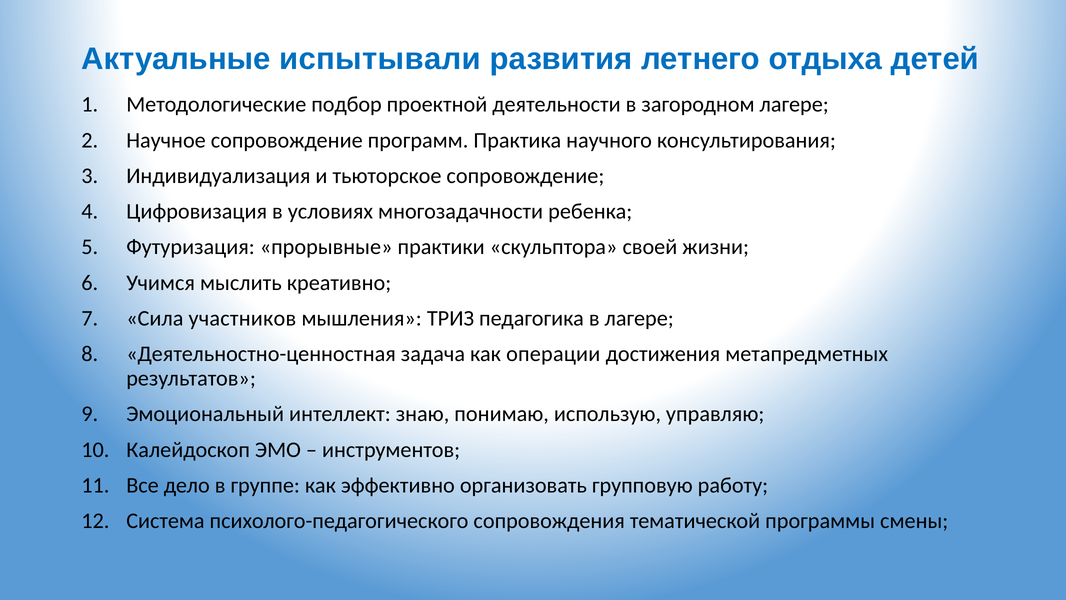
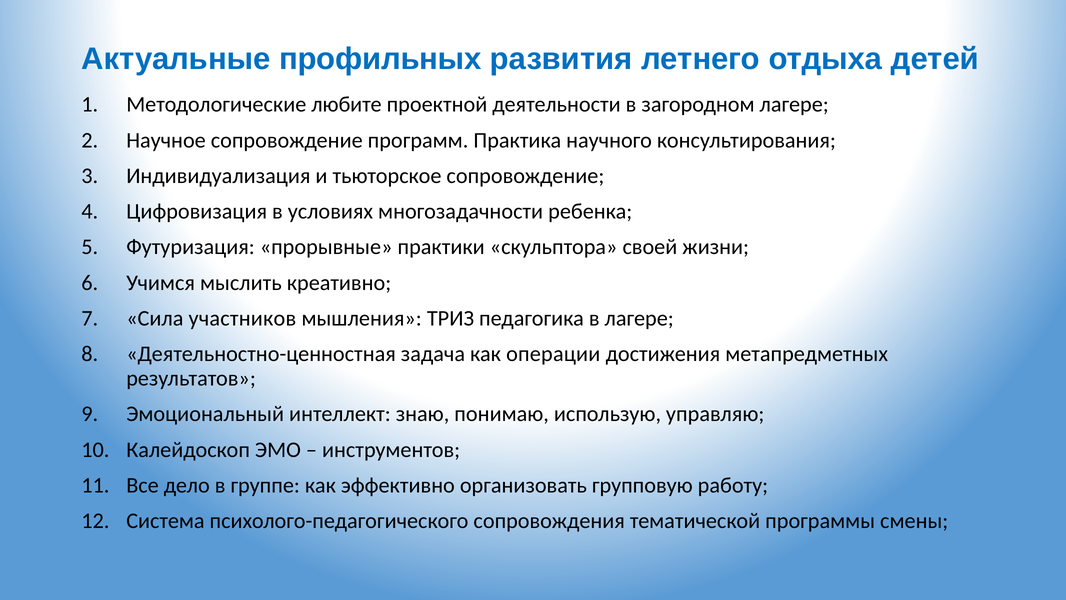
испытывали: испытывали -> профильных (380, 59)
подбор: подбор -> любите (347, 105)
